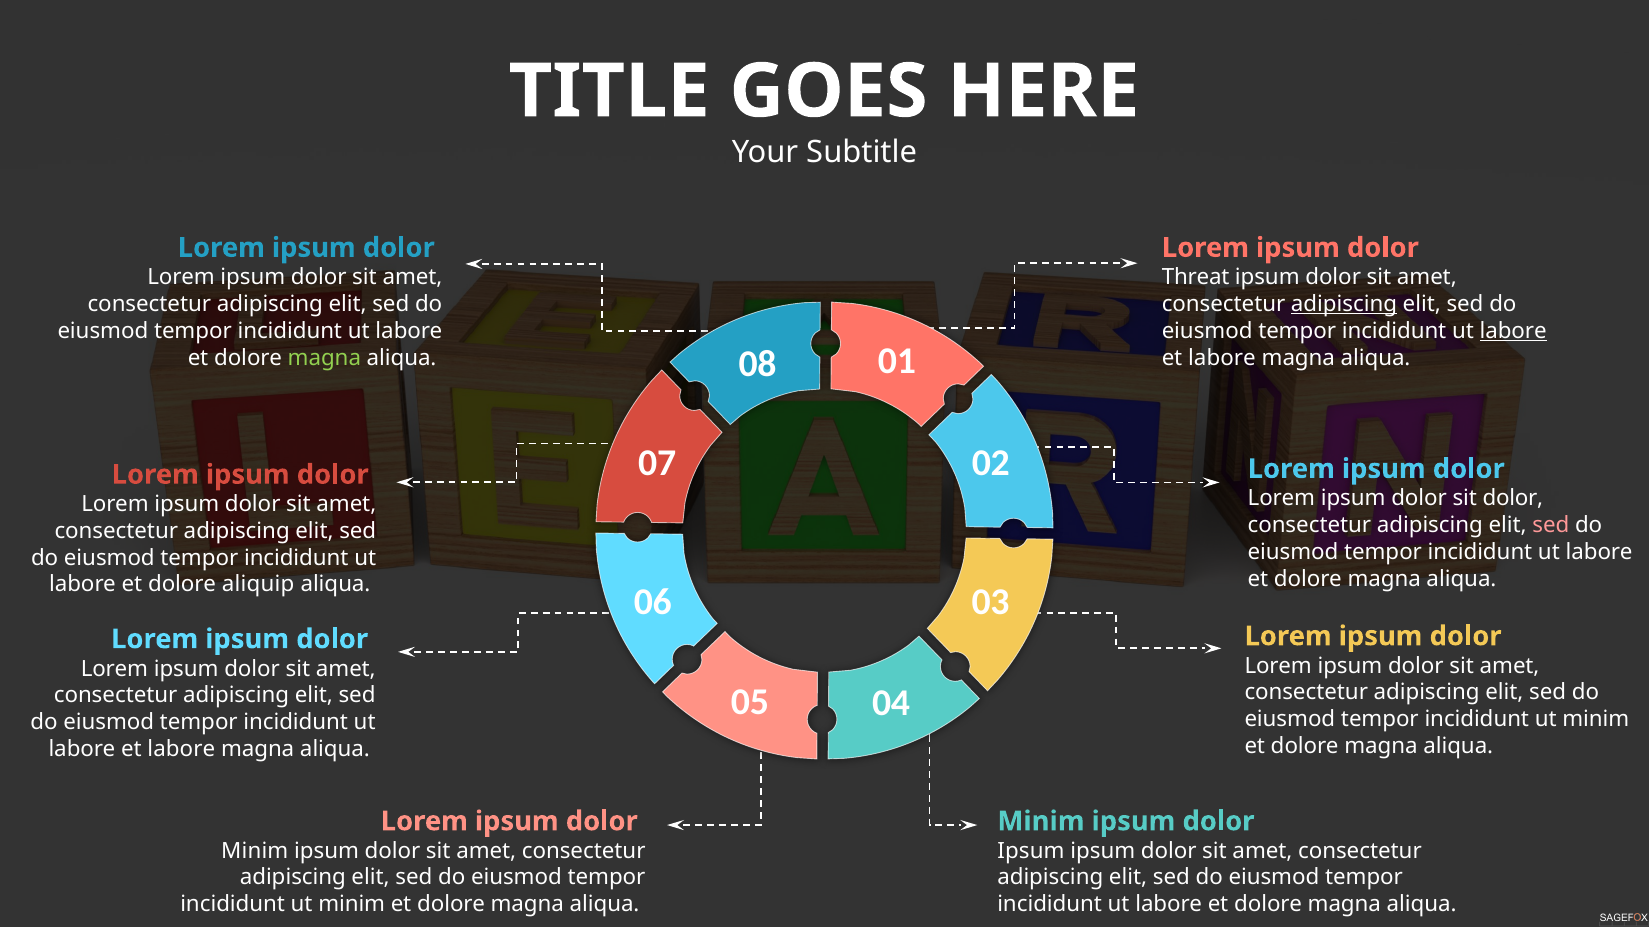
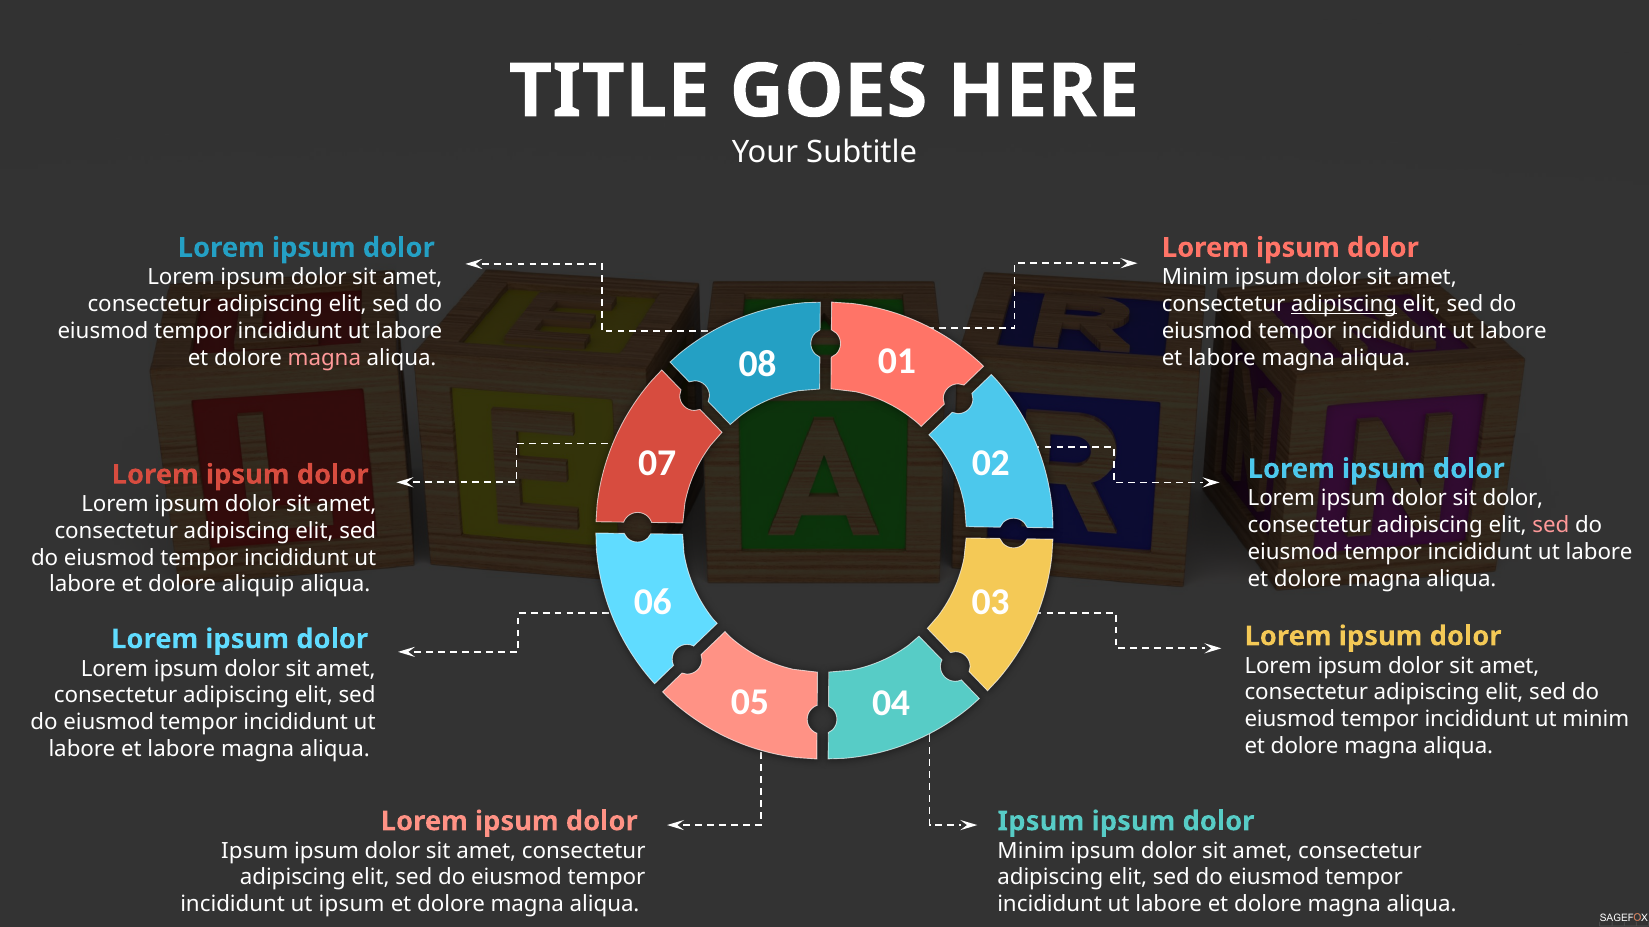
Threat: Threat -> Minim (1195, 277)
labore underline: present -> none (1513, 331)
magna colour: light green -> pink (324, 358)
Minim: Minim -> Ipsum (1041, 822)
Minim: Minim -> Ipsum (255, 851)
Ipsum: Ipsum -> Minim (1031, 851)
minim: minim -> ipsum (352, 905)
